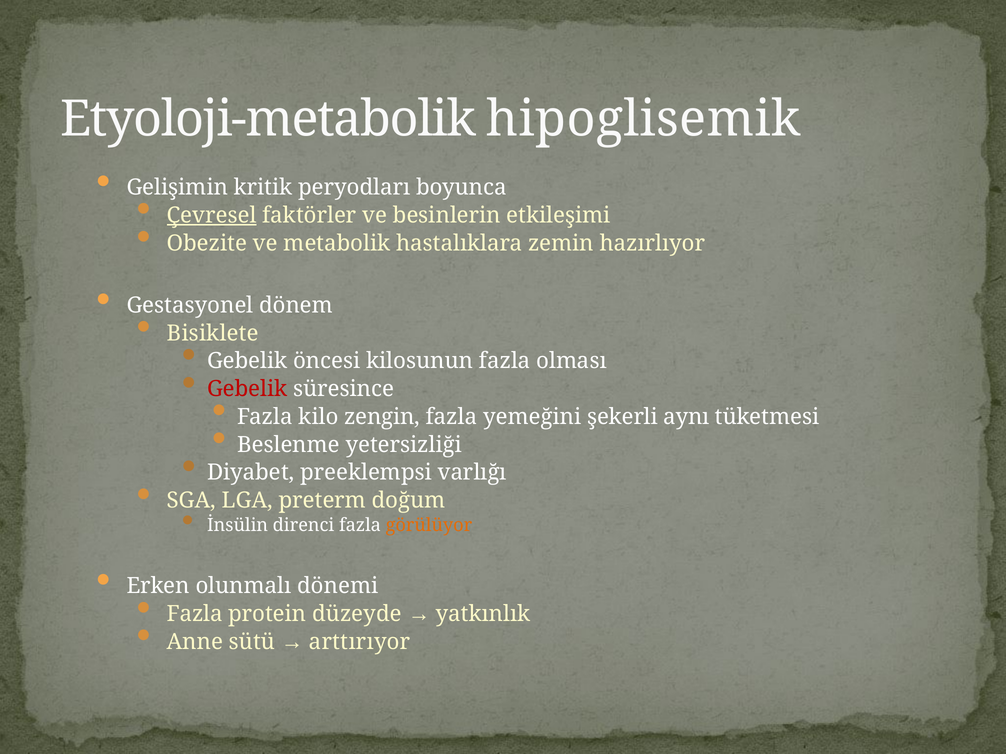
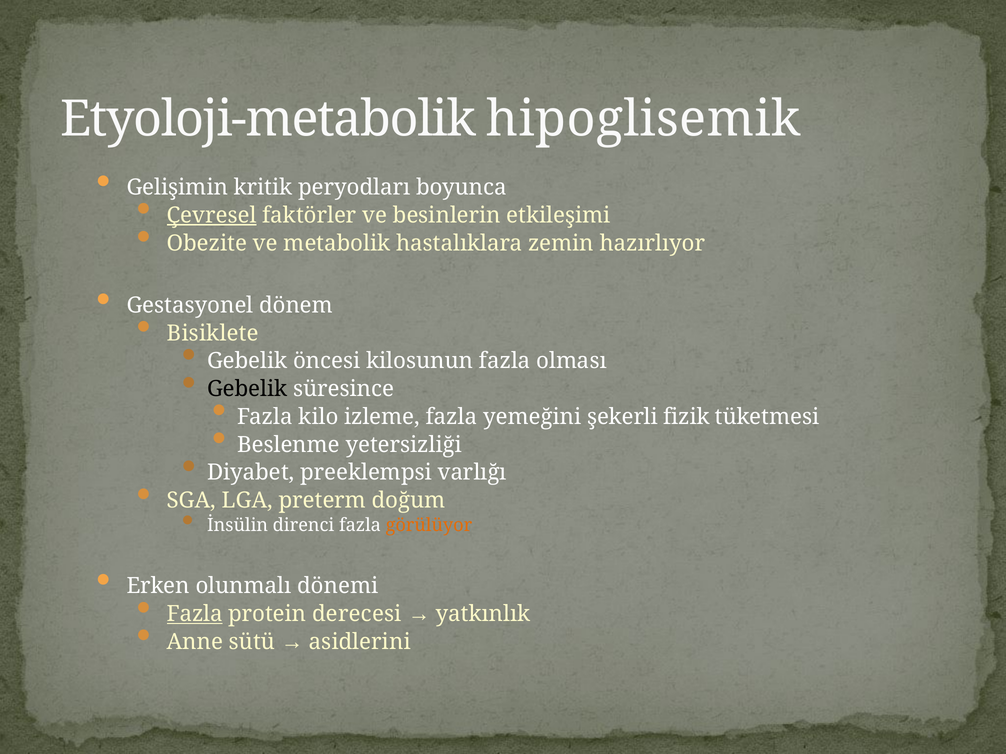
Gebelik colour: red -> black (247, 389)
zengin: zengin -> izleme (382, 417)
aynı: aynı -> fizik (687, 417)
Fazla underline: none -> present (195, 614)
düzeyde: düzeyde -> derecesi (357, 614)
arttırıyor: arttırıyor -> asidlerini (360, 642)
